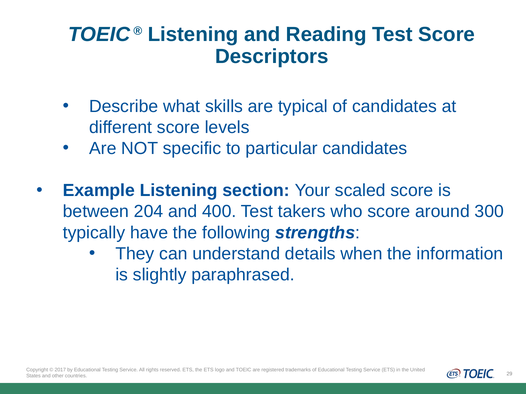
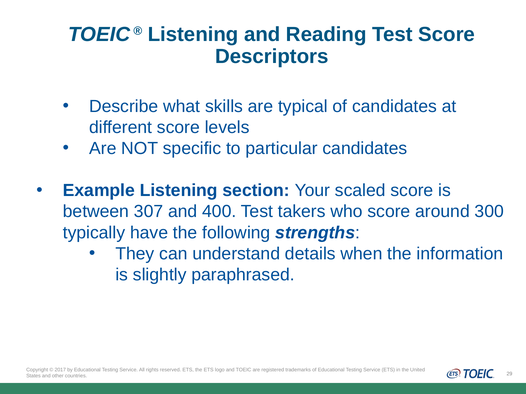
204: 204 -> 307 (149, 212)
